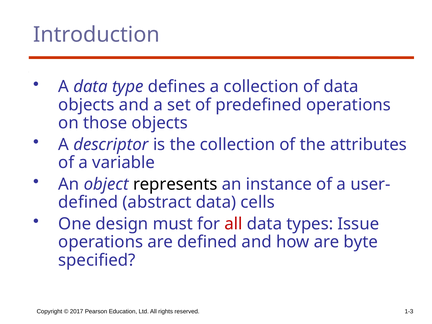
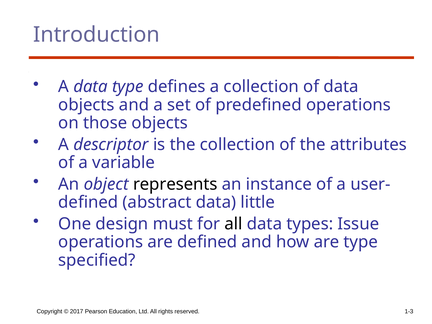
cells: cells -> little (258, 202)
all colour: red -> black (234, 224)
are byte: byte -> type (361, 242)
